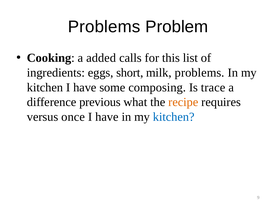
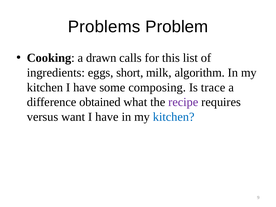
added: added -> drawn (101, 58)
milk problems: problems -> algorithm (200, 73)
previous: previous -> obtained (100, 102)
recipe colour: orange -> purple (183, 102)
once: once -> want (73, 117)
